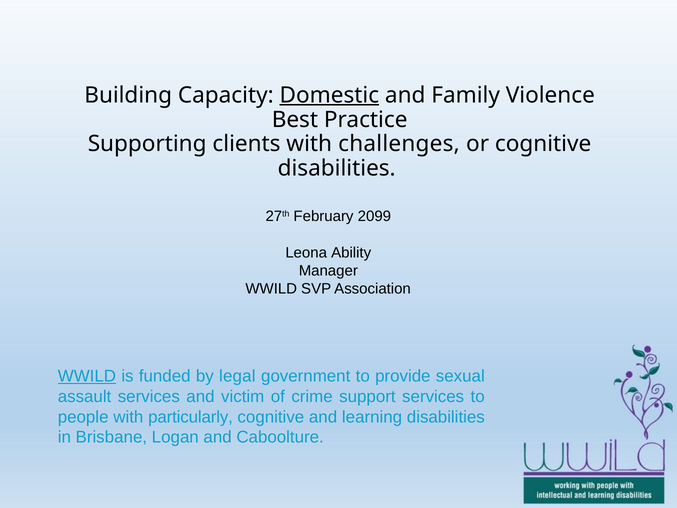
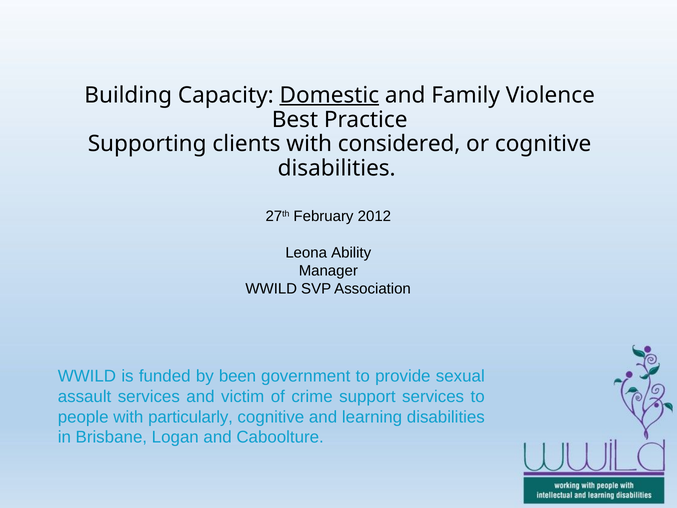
challenges: challenges -> considered (399, 144)
2099: 2099 -> 2012 (374, 216)
WWILD underline: present -> none (87, 376)
legal: legal -> been (237, 376)
